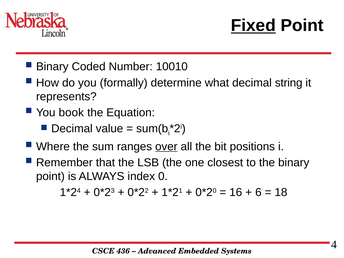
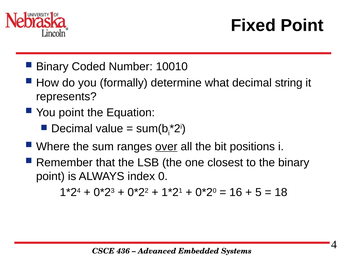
Fixed underline: present -> none (253, 26)
You book: book -> point (71, 113)
6: 6 -> 5 (258, 192)
